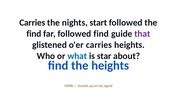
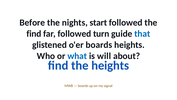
Carries: Carries -> Before (32, 23)
followed find: find -> turn (101, 34)
that colour: purple -> blue (142, 34)
o'er carries: carries -> boards (99, 45)
star: star -> will (104, 56)
